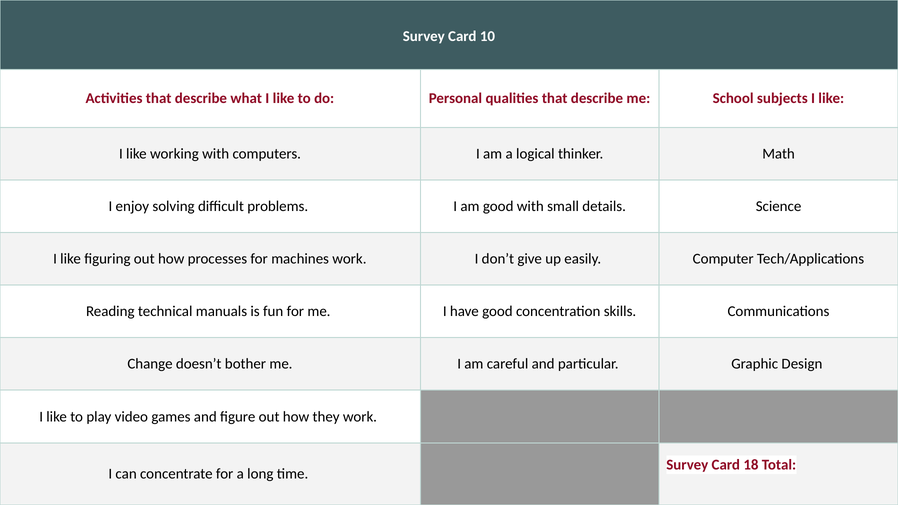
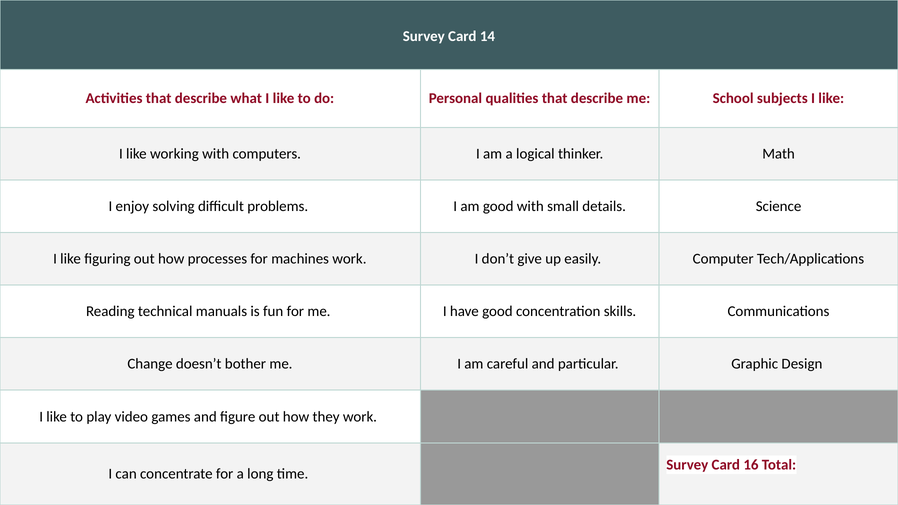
10: 10 -> 14 (487, 36)
18: 18 -> 16 (751, 465)
